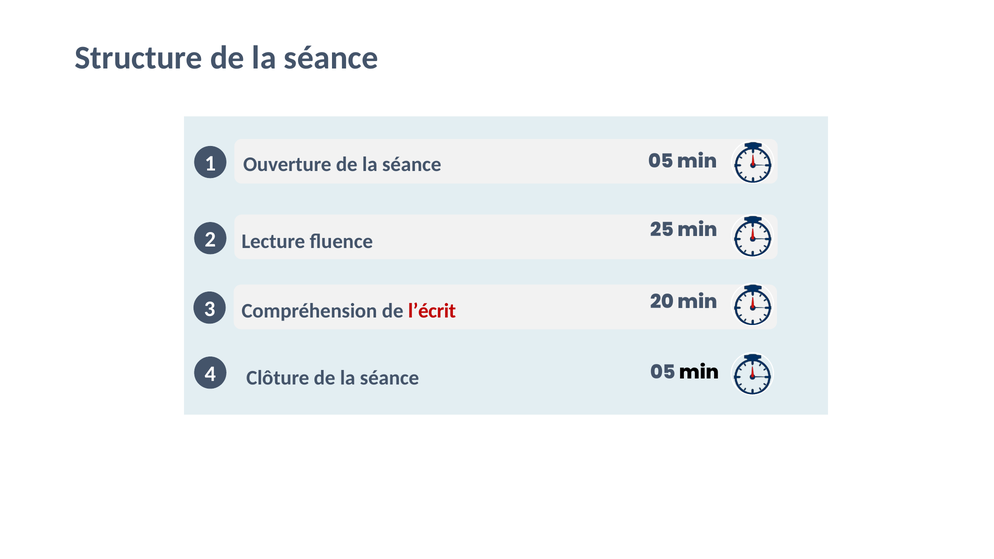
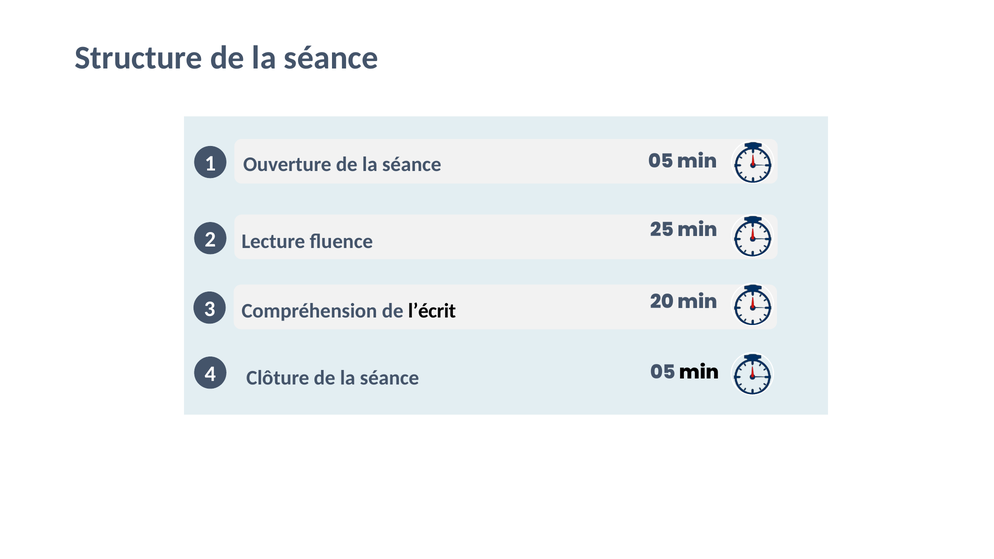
l’écrit colour: red -> black (432, 311)
